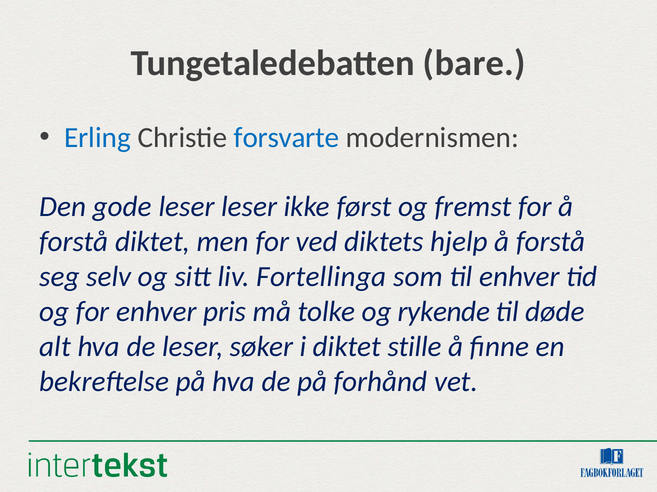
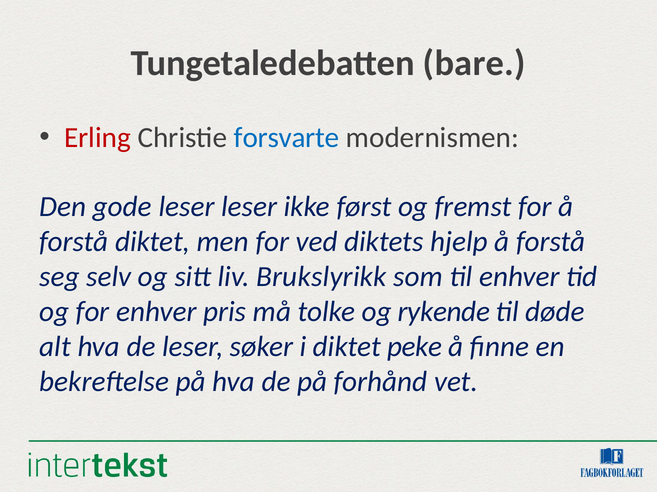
Erling colour: blue -> red (98, 138)
Fortellinga: Fortellinga -> Brukslyrikk (321, 277)
stille: stille -> peke (415, 347)
